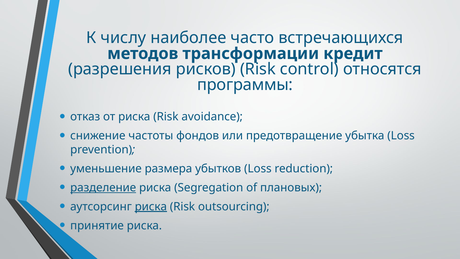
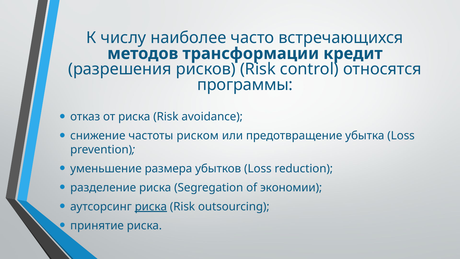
фондов: фондов -> риском (198, 136)
разделение underline: present -> none (103, 187)
плановых: плановых -> экономии (291, 187)
